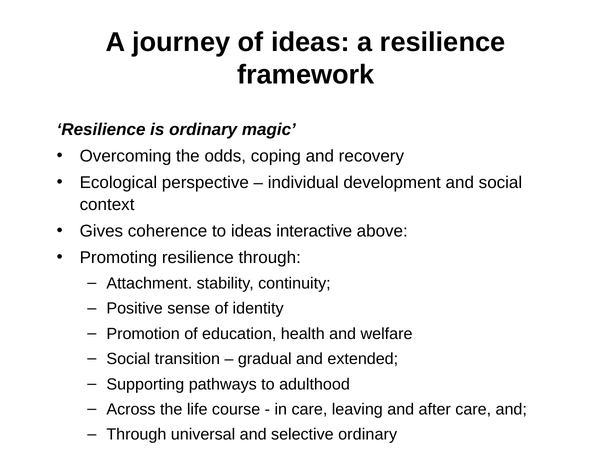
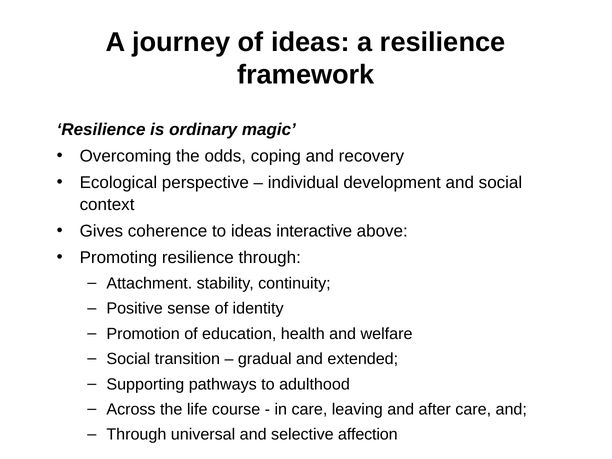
selective ordinary: ordinary -> affection (368, 435)
